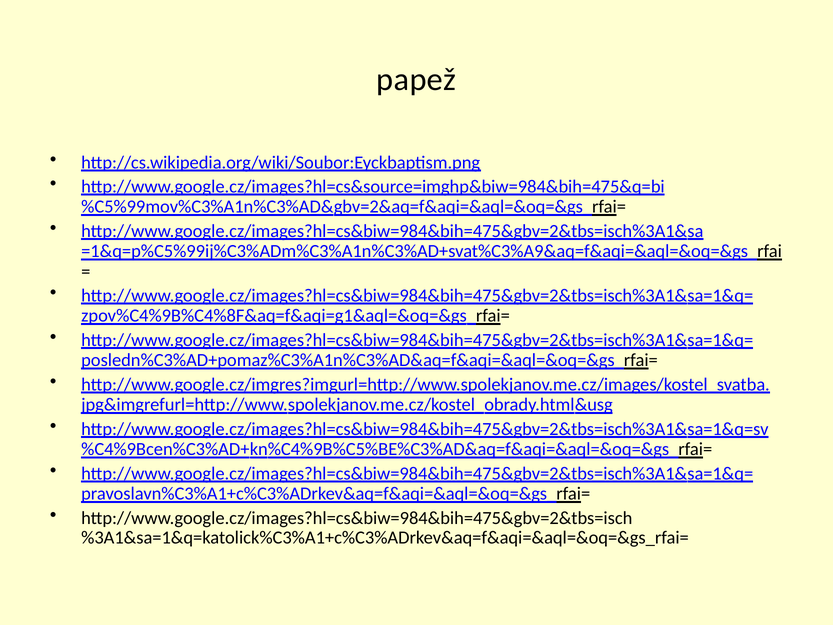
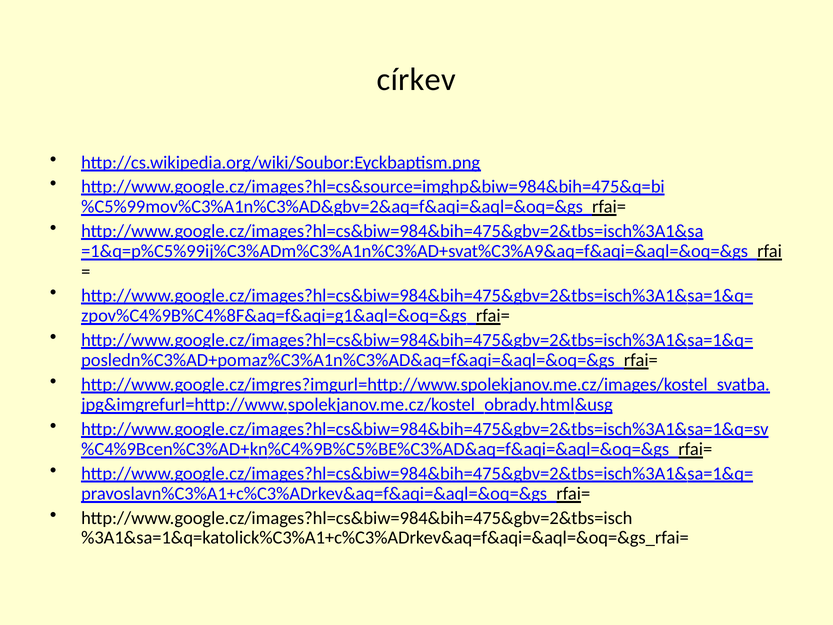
papež: papež -> církev (416, 79)
